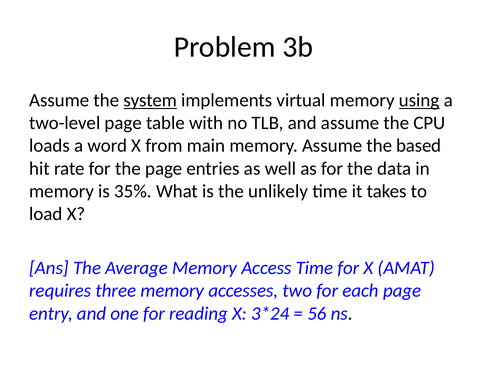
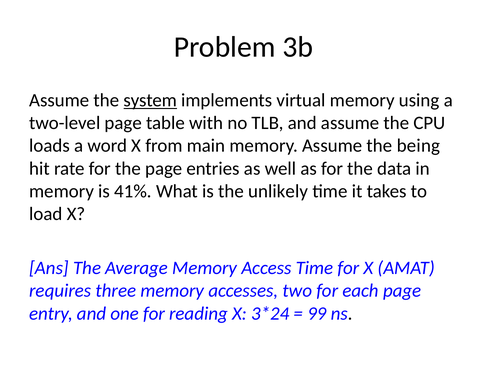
using underline: present -> none (419, 100)
based: based -> being (418, 146)
35%: 35% -> 41% (133, 191)
56: 56 -> 99 (317, 314)
